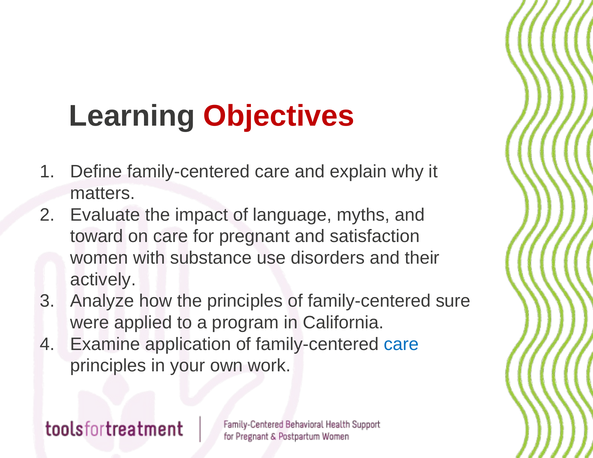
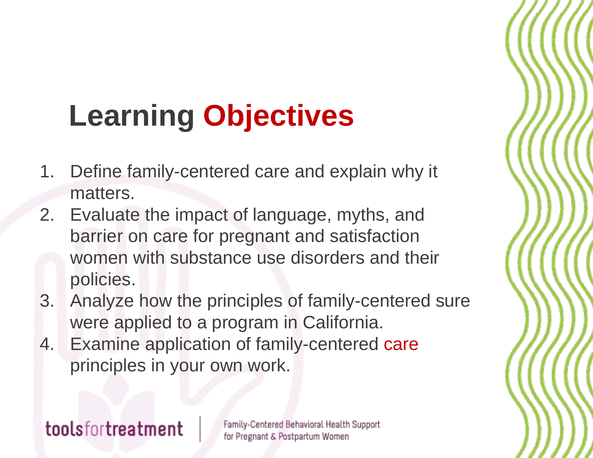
toward: toward -> barrier (97, 236)
actively: actively -> policies (103, 280)
care colour: blue -> red (401, 344)
